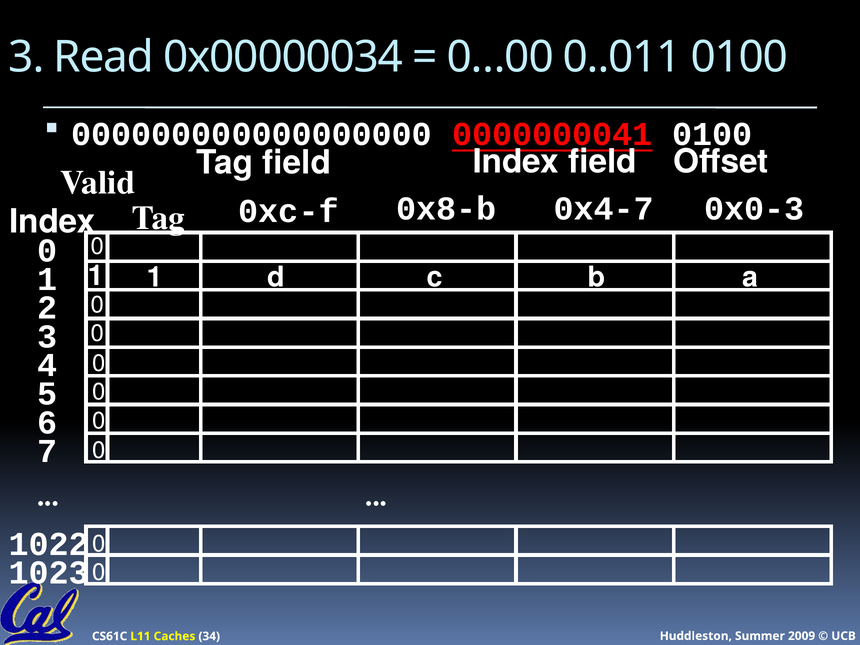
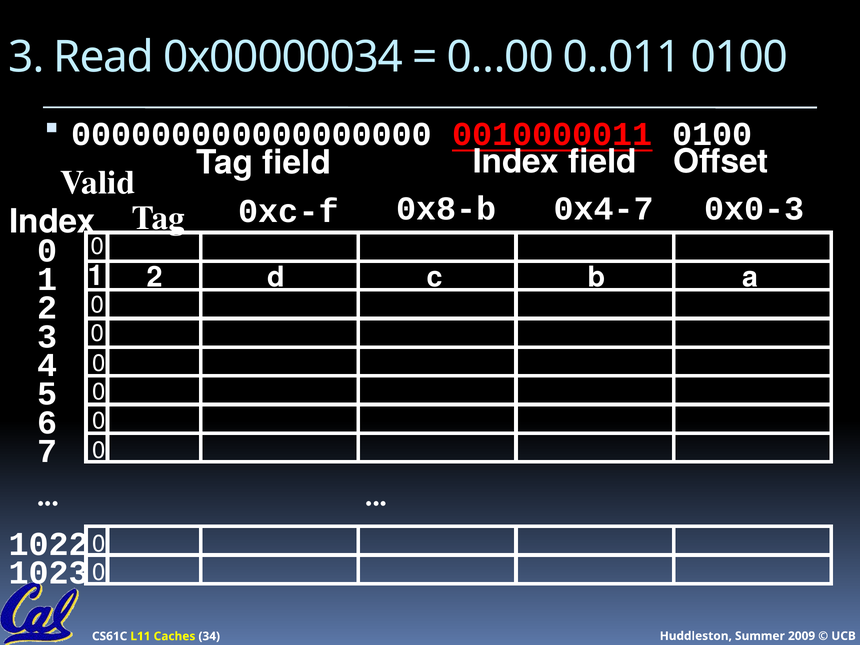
0000000041: 0000000041 -> 0010000011 (552, 134)
1: 1 -> 2 (155, 278)
